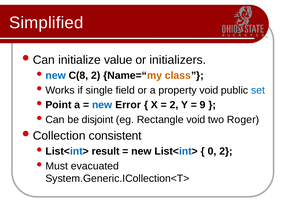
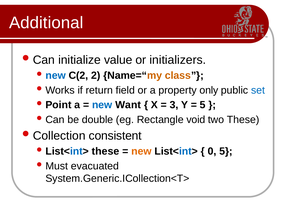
Simplified: Simplified -> Additional (46, 23)
C(8: C(8 -> C(2 (78, 75)
single: single -> return (99, 90)
property void: void -> only (209, 90)
Error: Error -> Want (128, 105)
2: 2 -> 3 (174, 105)
9: 9 -> 5 (203, 105)
disjoint: disjoint -> double (98, 120)
two Roger: Roger -> These (243, 120)
result: result -> these (106, 151)
new colour: black -> orange (141, 151)
0 2: 2 -> 5 (226, 151)
